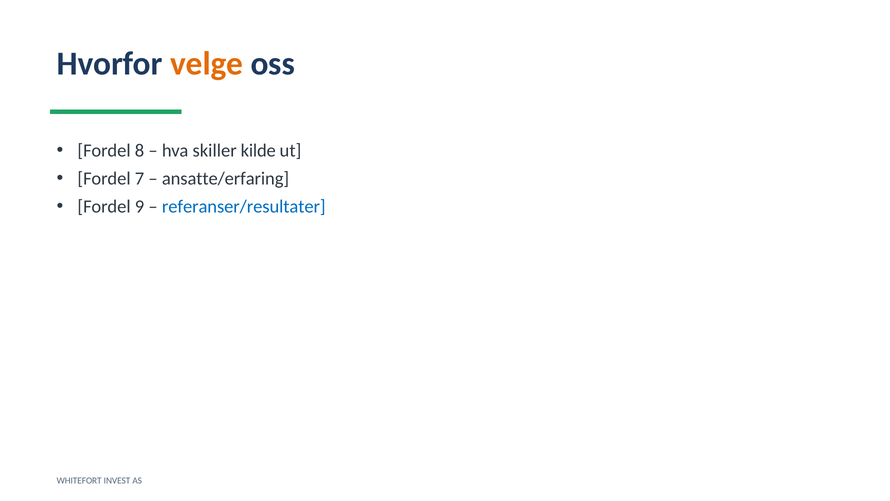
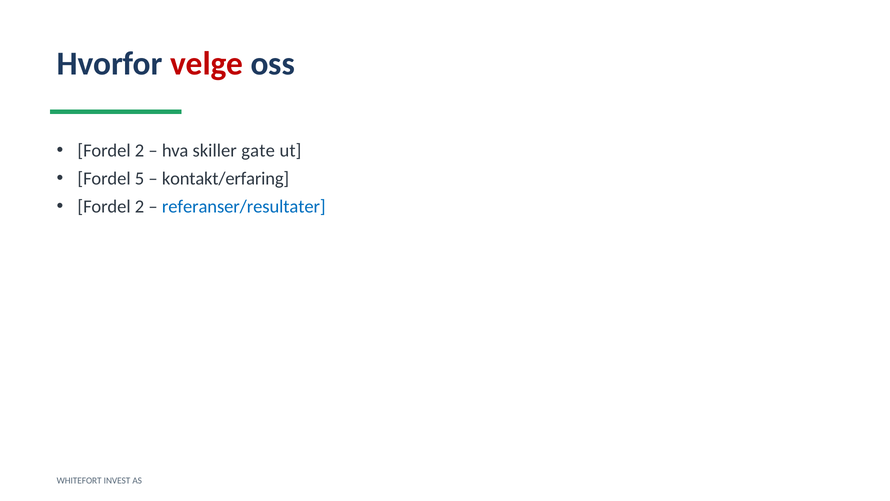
velge colour: orange -> red (207, 64)
8: 8 -> 2 (140, 151)
kilde: kilde -> gate (258, 151)
7: 7 -> 5 (140, 179)
ansatte/erfaring: ansatte/erfaring -> kontakt/erfaring (226, 179)
9: 9 -> 2 (140, 206)
